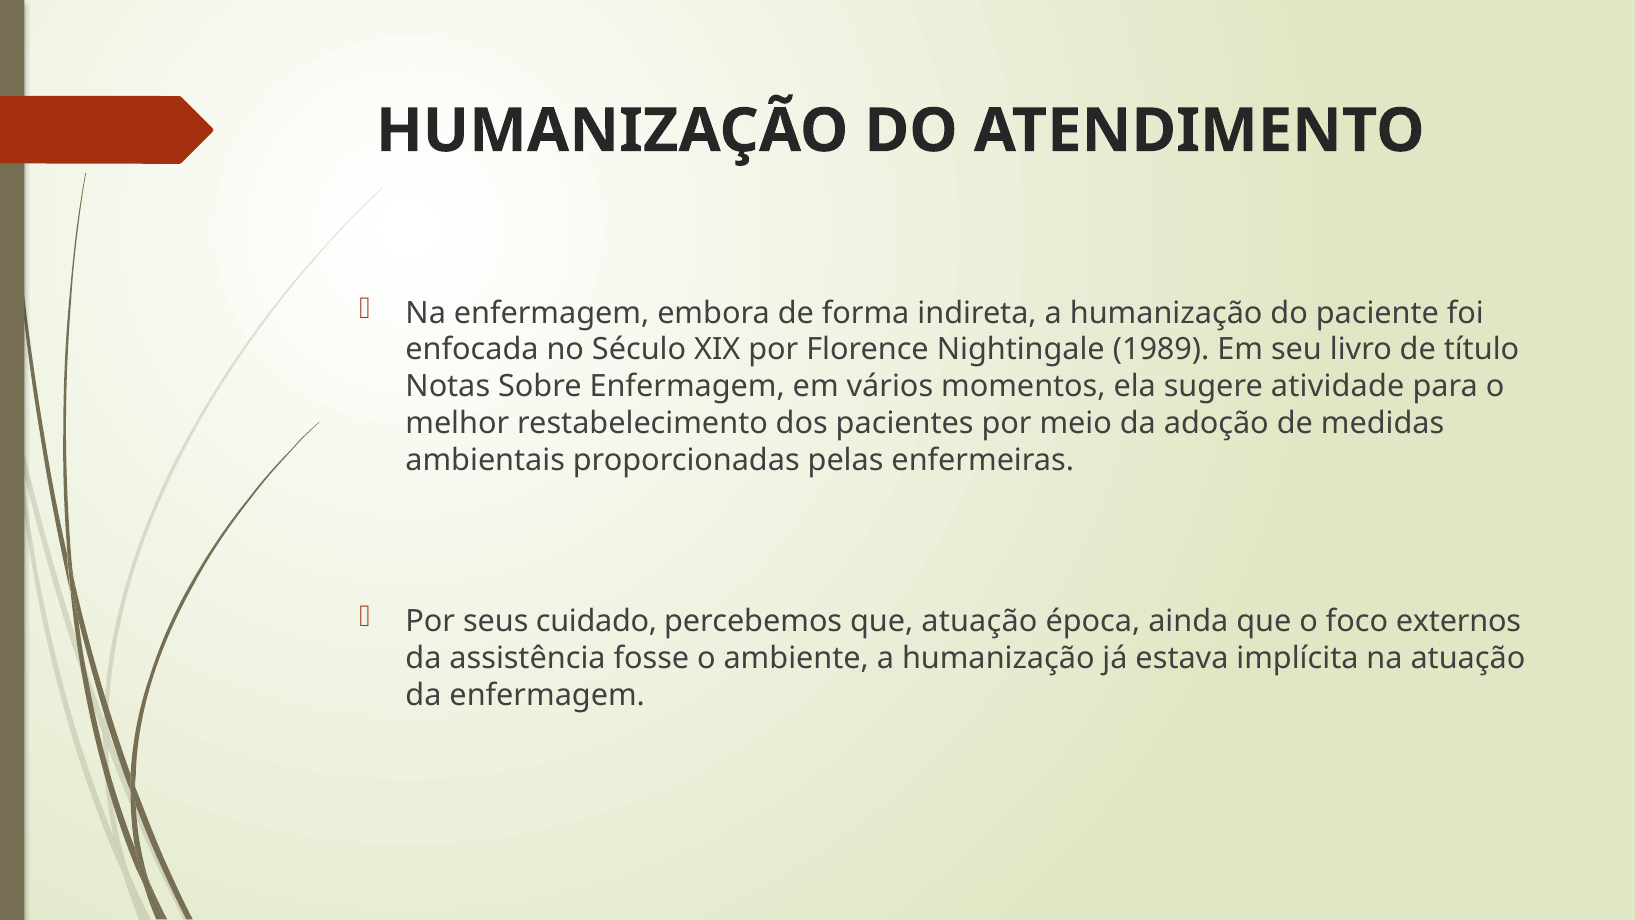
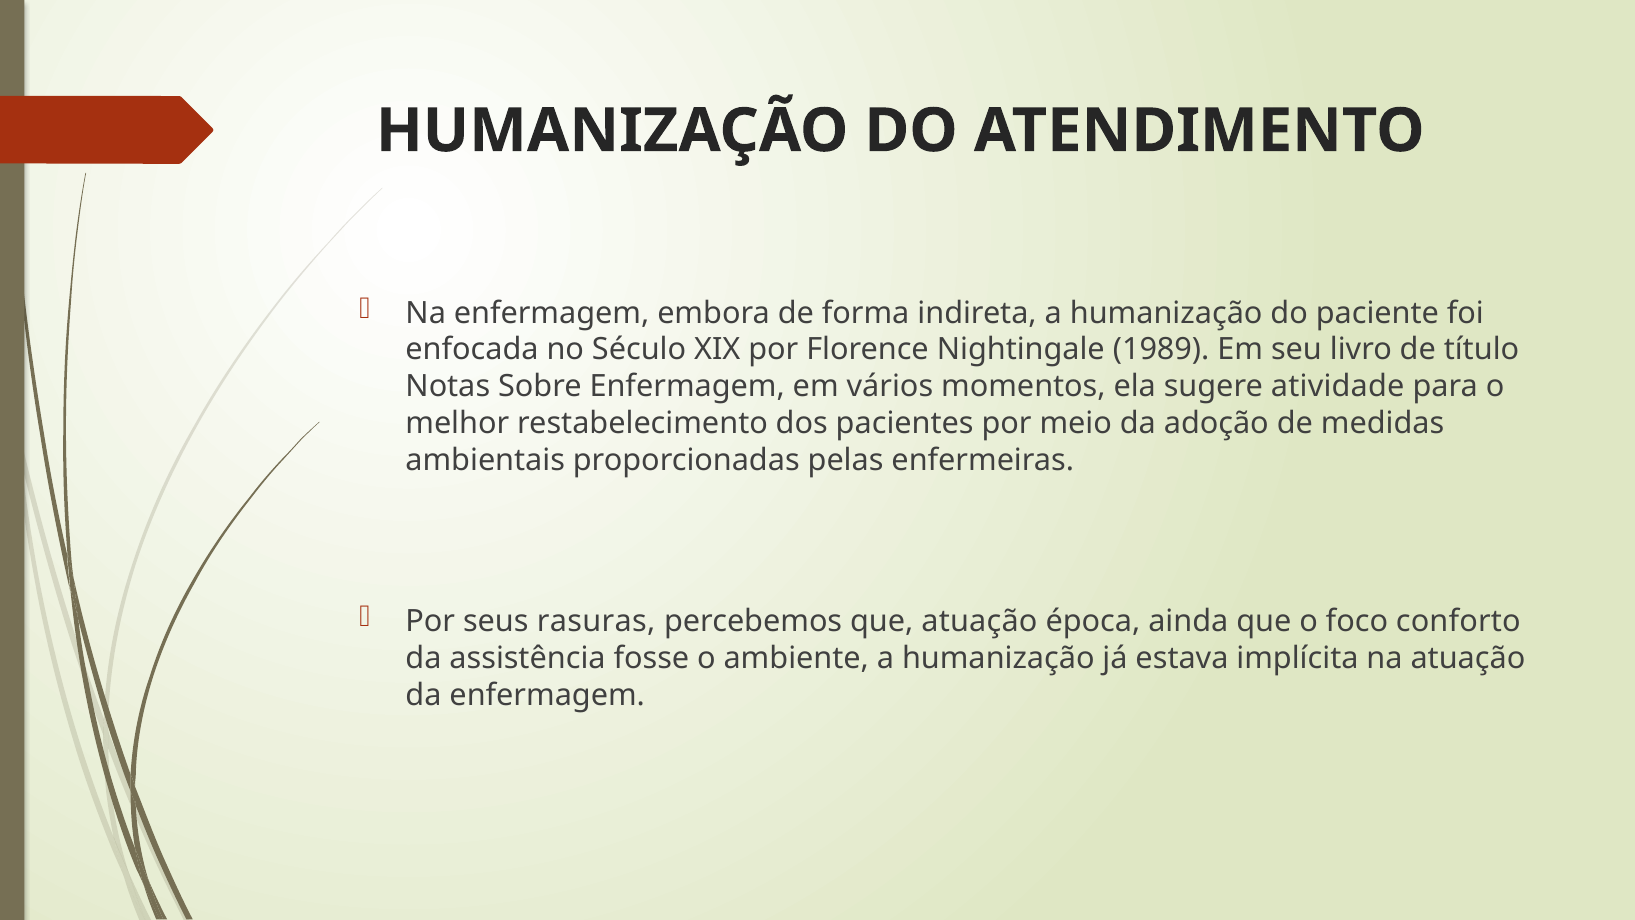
cuidado: cuidado -> rasuras (596, 621)
externos: externos -> conforto (1458, 621)
